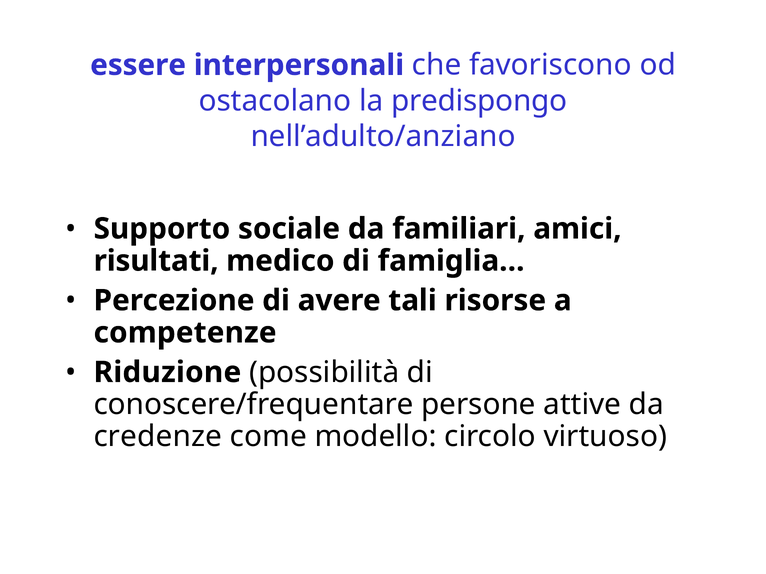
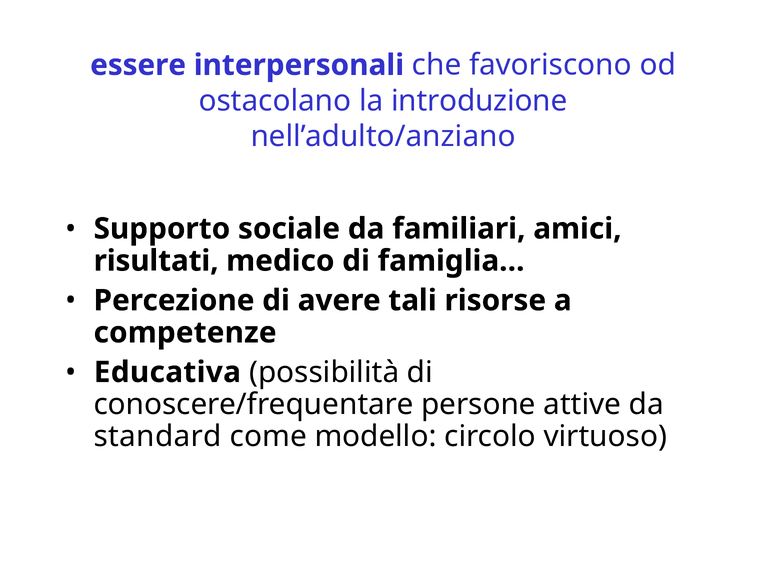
predispongo: predispongo -> introduzione (479, 101)
Riduzione: Riduzione -> Educativa (167, 373)
credenze: credenze -> standard (158, 437)
